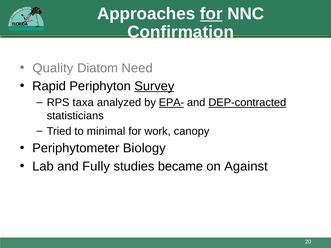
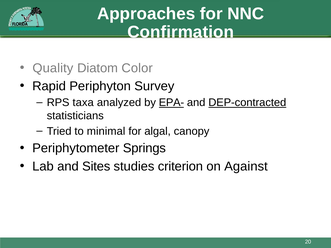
for underline: present -> none (211, 14)
Need: Need -> Color (137, 68)
Survey underline: present -> none (154, 86)
work: work -> algal (158, 131)
Biology: Biology -> Springs (144, 148)
Fully: Fully -> Sites (96, 166)
became: became -> criterion (180, 166)
